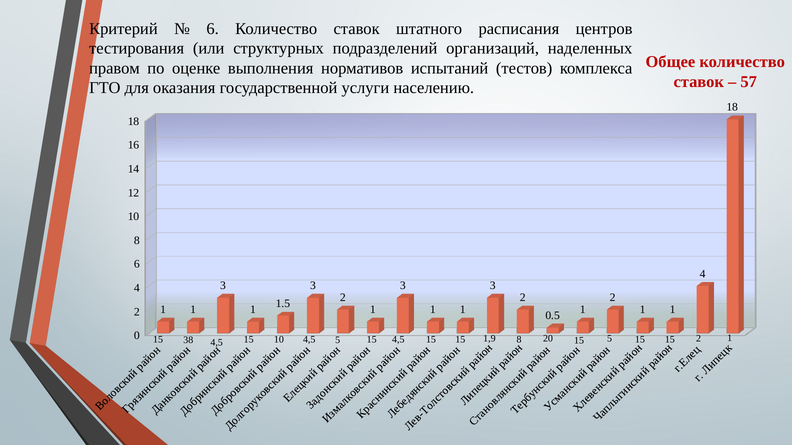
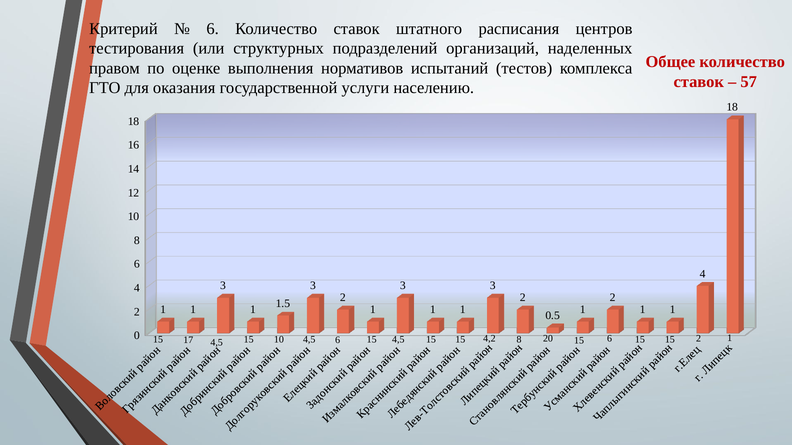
38: 38 -> 17 (188, 340)
4,5 5: 5 -> 6 (338, 340)
1,9: 1,9 -> 4,2 (489, 339)
15 5: 5 -> 6 (610, 339)
